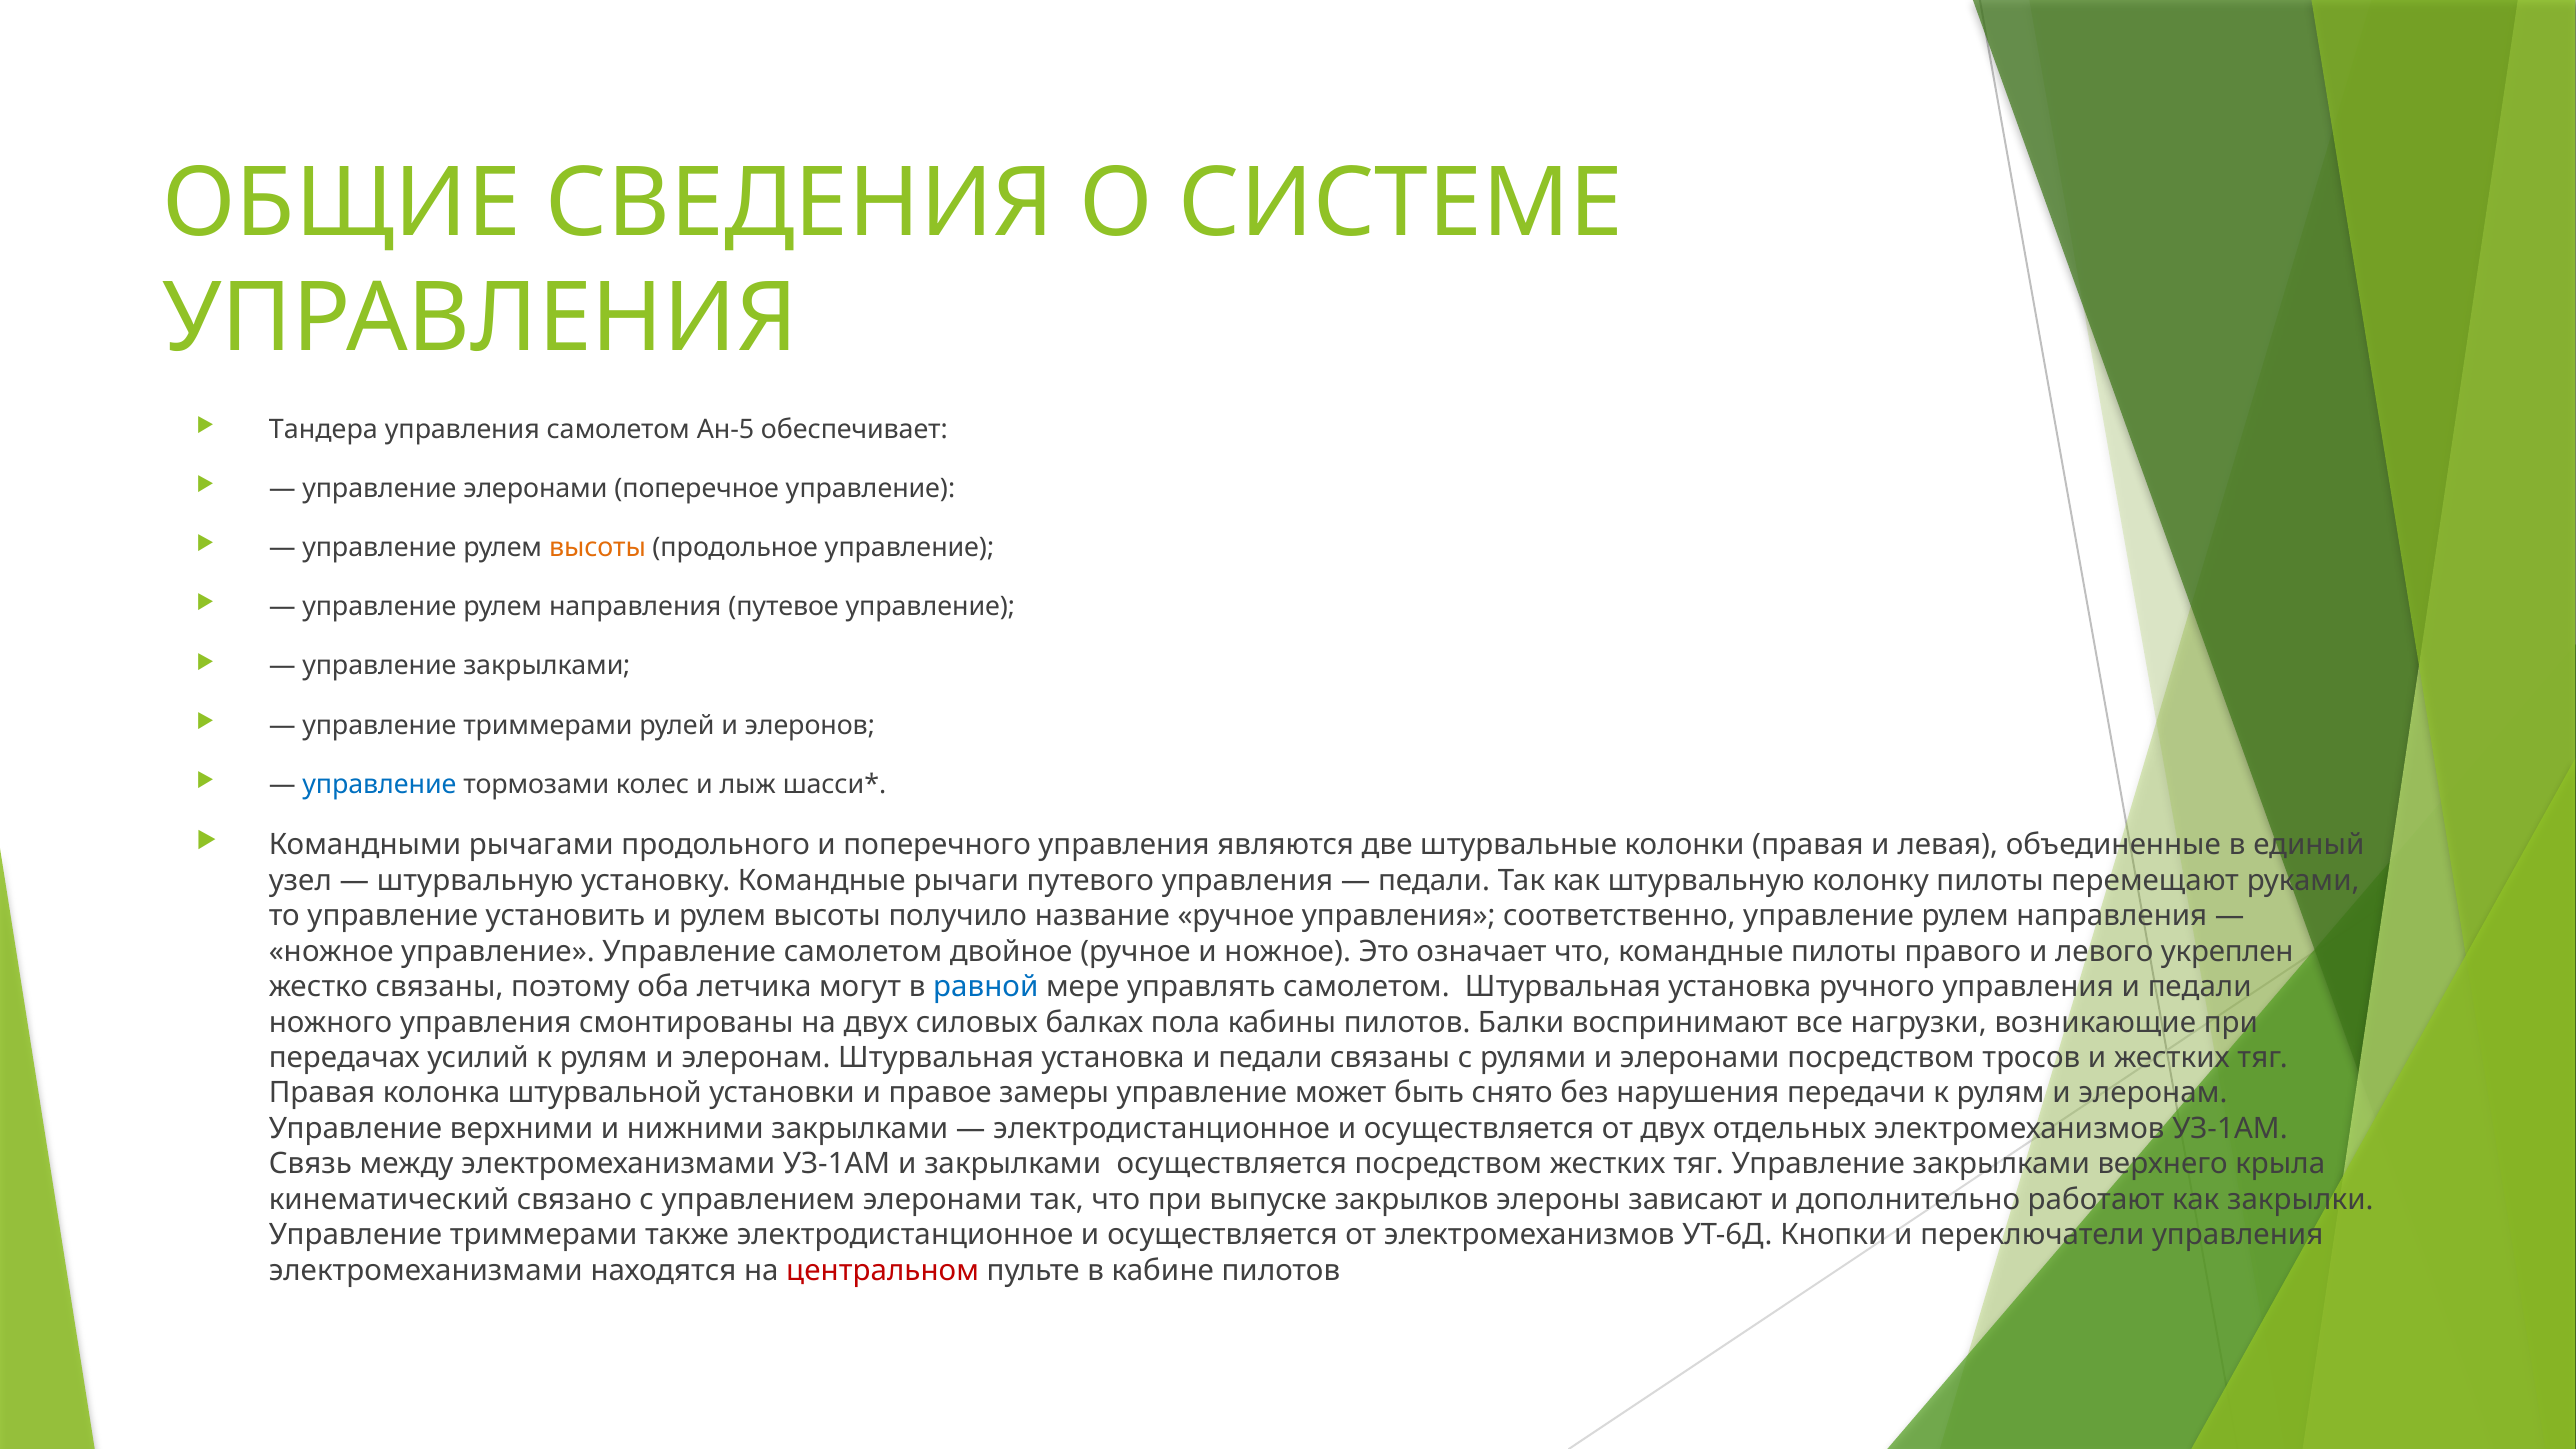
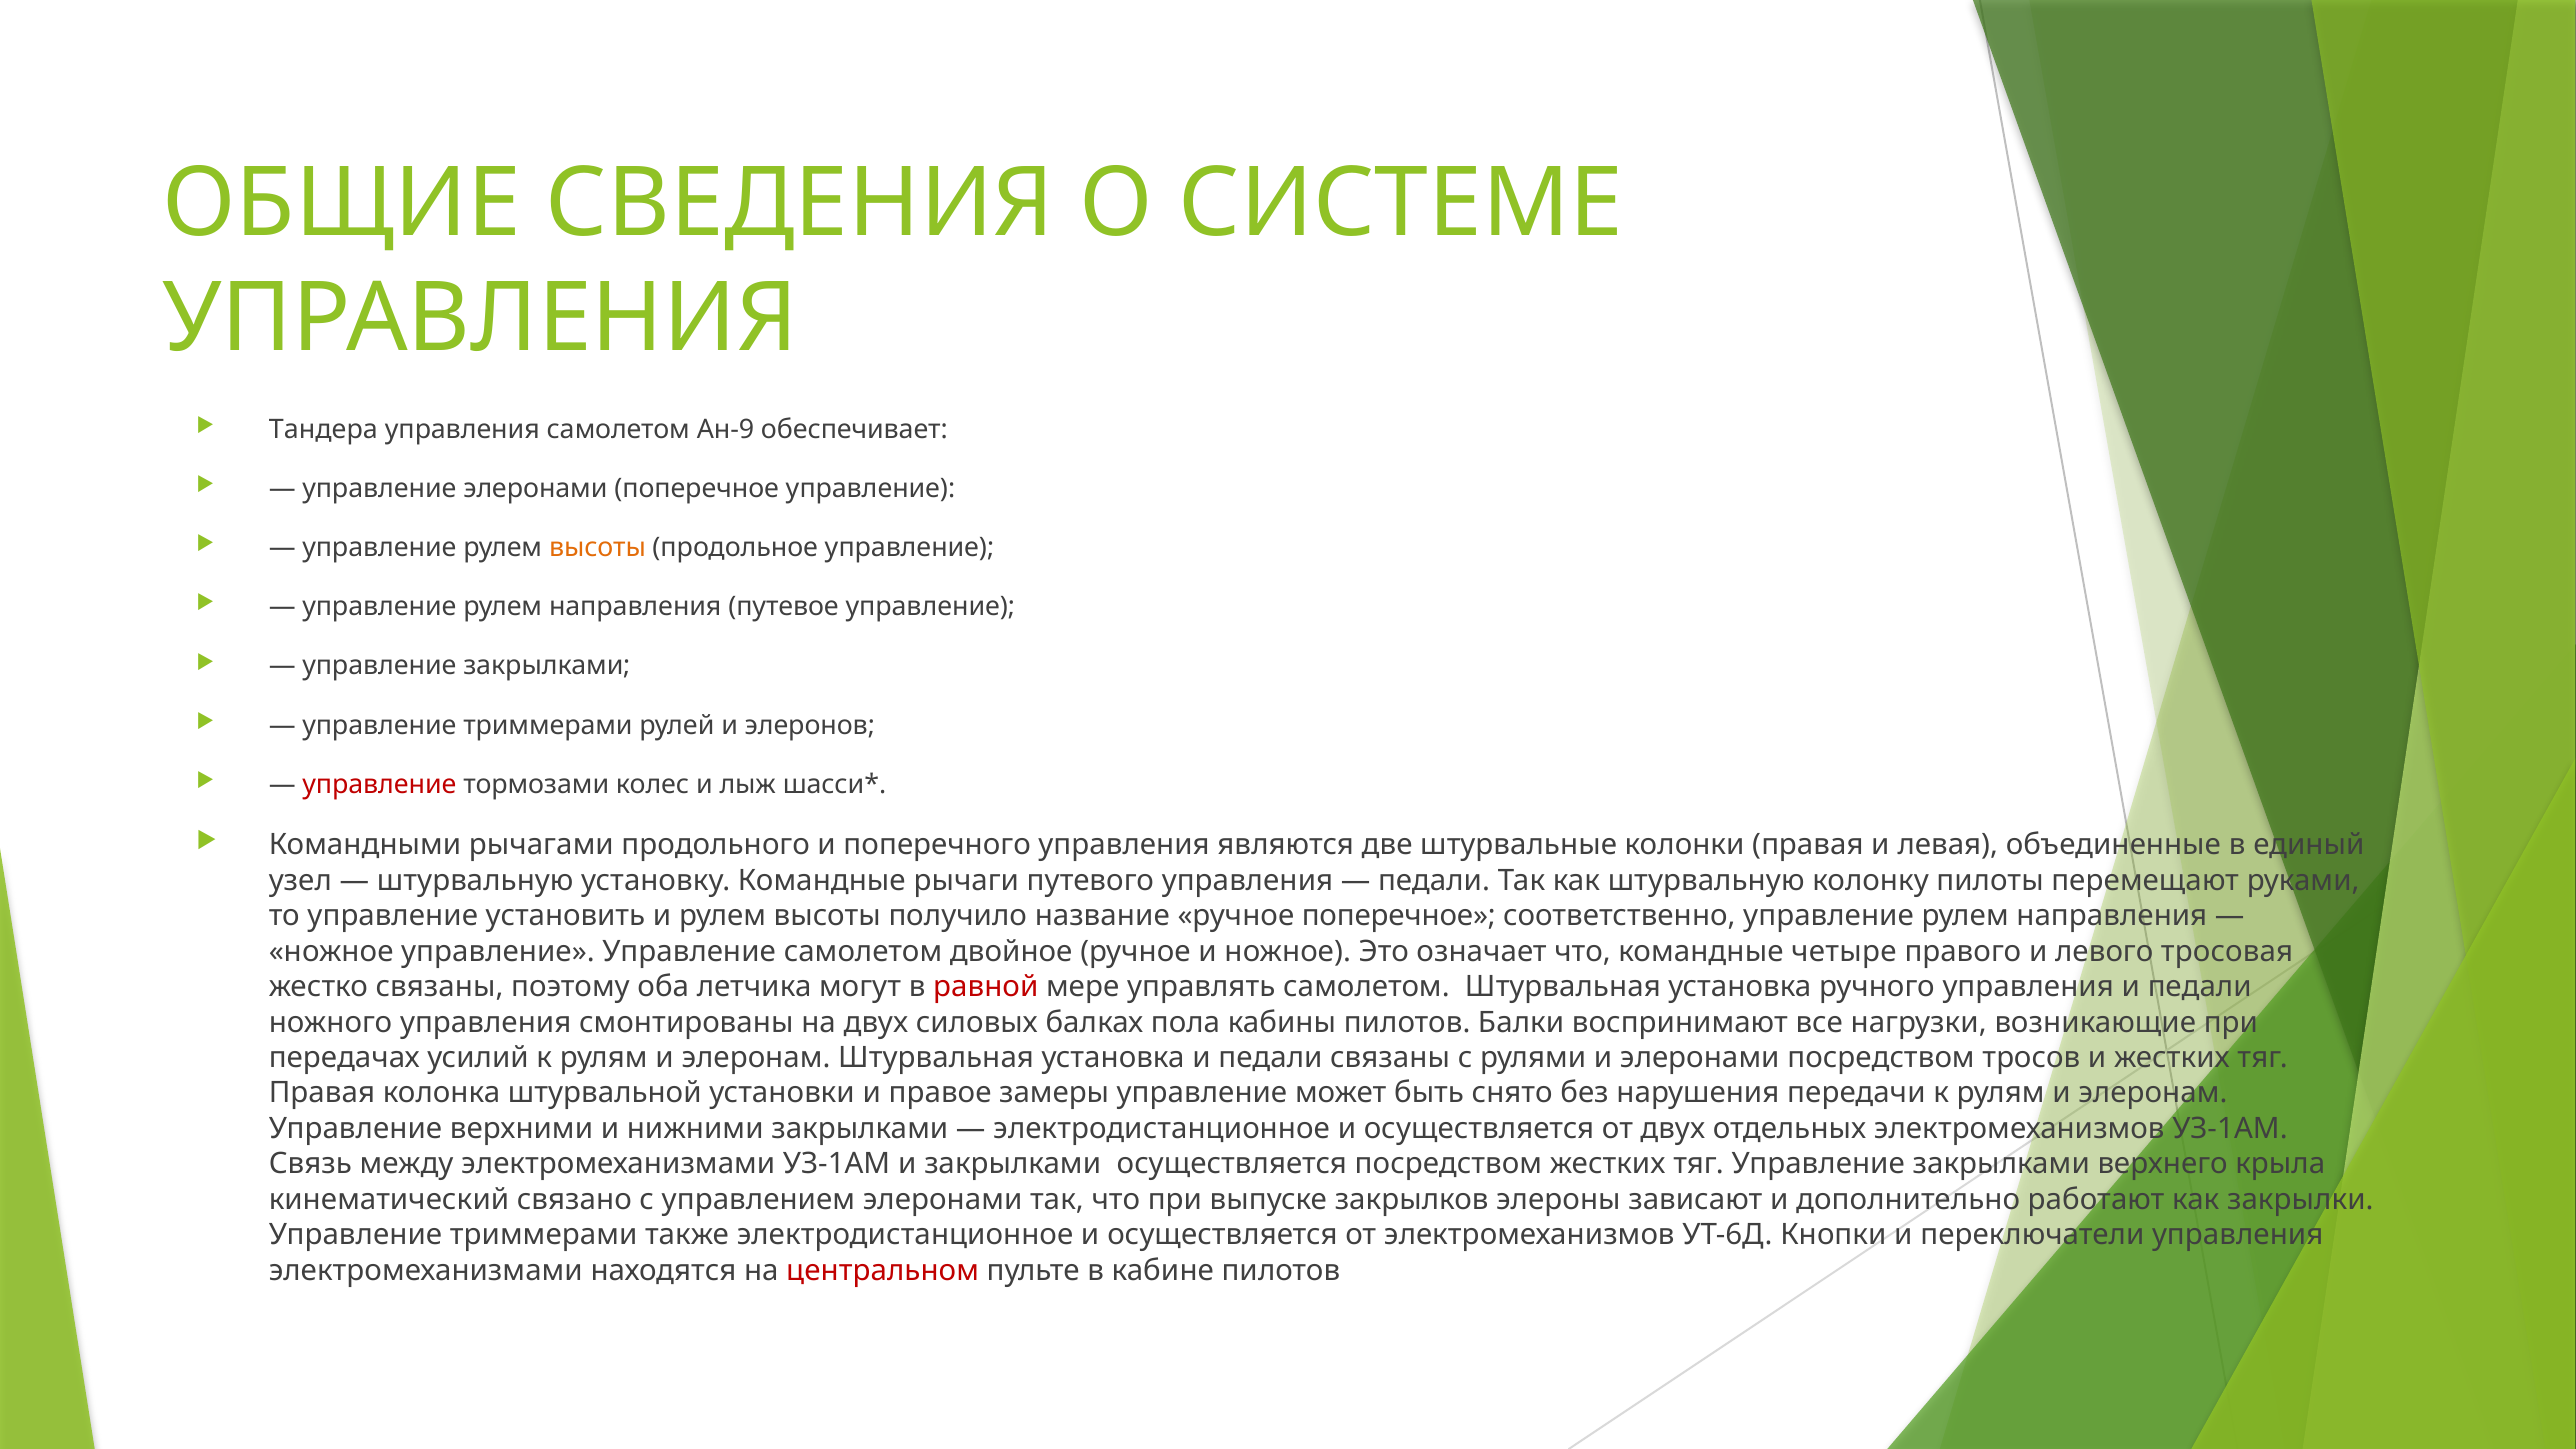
Ан-5: Ан-5 -> Ан-9 (726, 430)
управление colour: blue -> red (379, 784)
ручное управления: управления -> поперечное (1399, 916)
командные пилоты: пилоты -> четыре (1844, 951)
укреплен: укреплен -> тросовая (2227, 951)
равной colour: blue -> red (986, 987)
